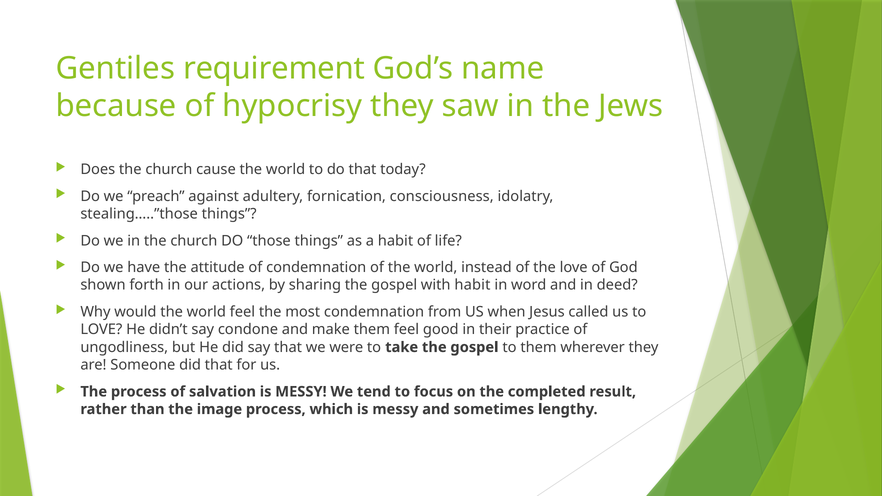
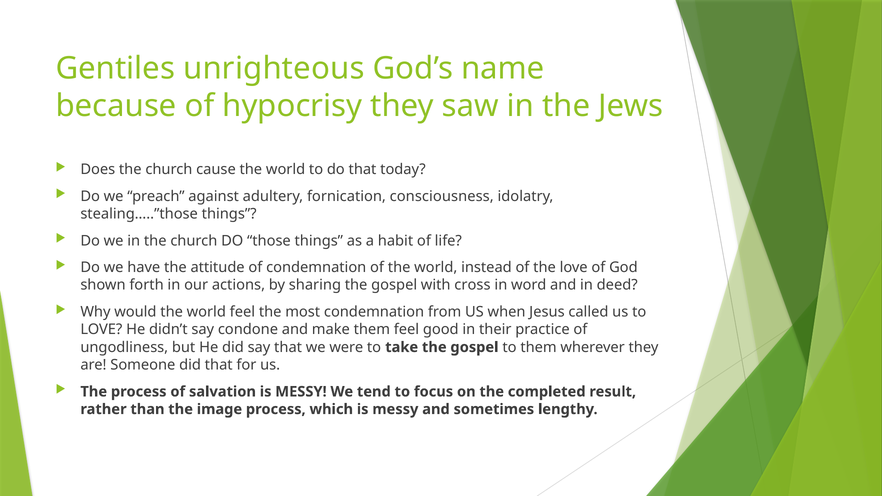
requirement: requirement -> unrighteous (274, 68)
with habit: habit -> cross (472, 285)
